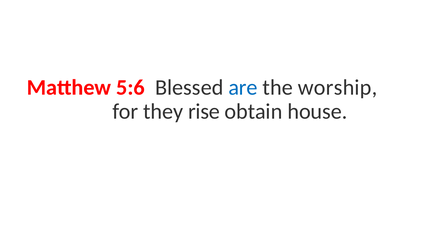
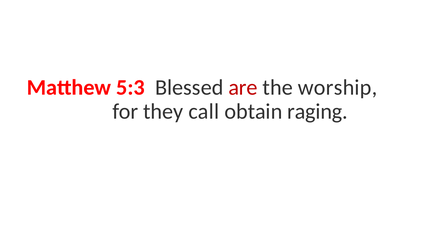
5:6: 5:6 -> 5:3 (130, 88)
are colour: blue -> red (243, 88)
rise: rise -> call (204, 112)
house: house -> raging (317, 112)
